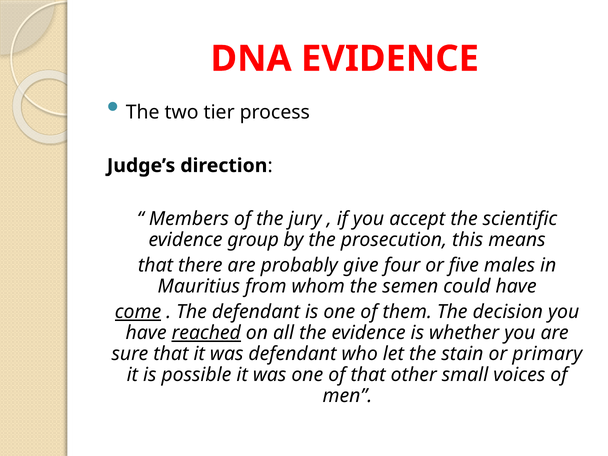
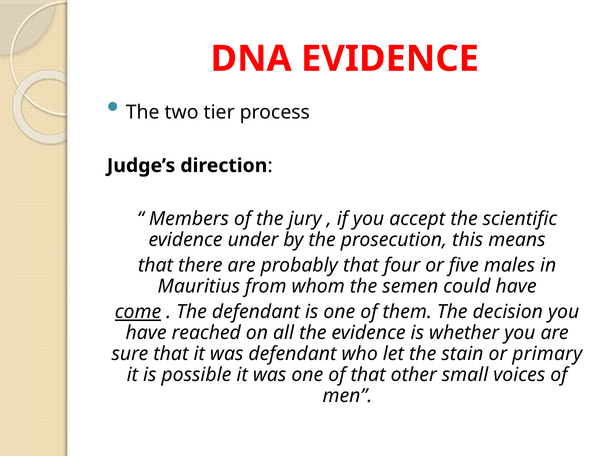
group: group -> under (253, 240)
probably give: give -> that (361, 265)
reached underline: present -> none (206, 333)
